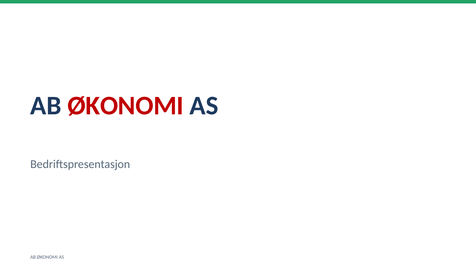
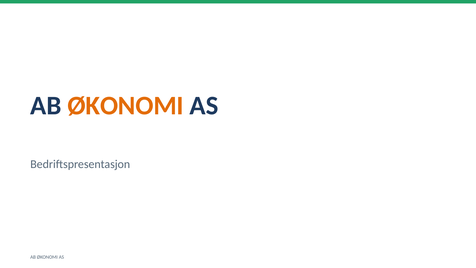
ØKONOMI colour: red -> orange (126, 106)
